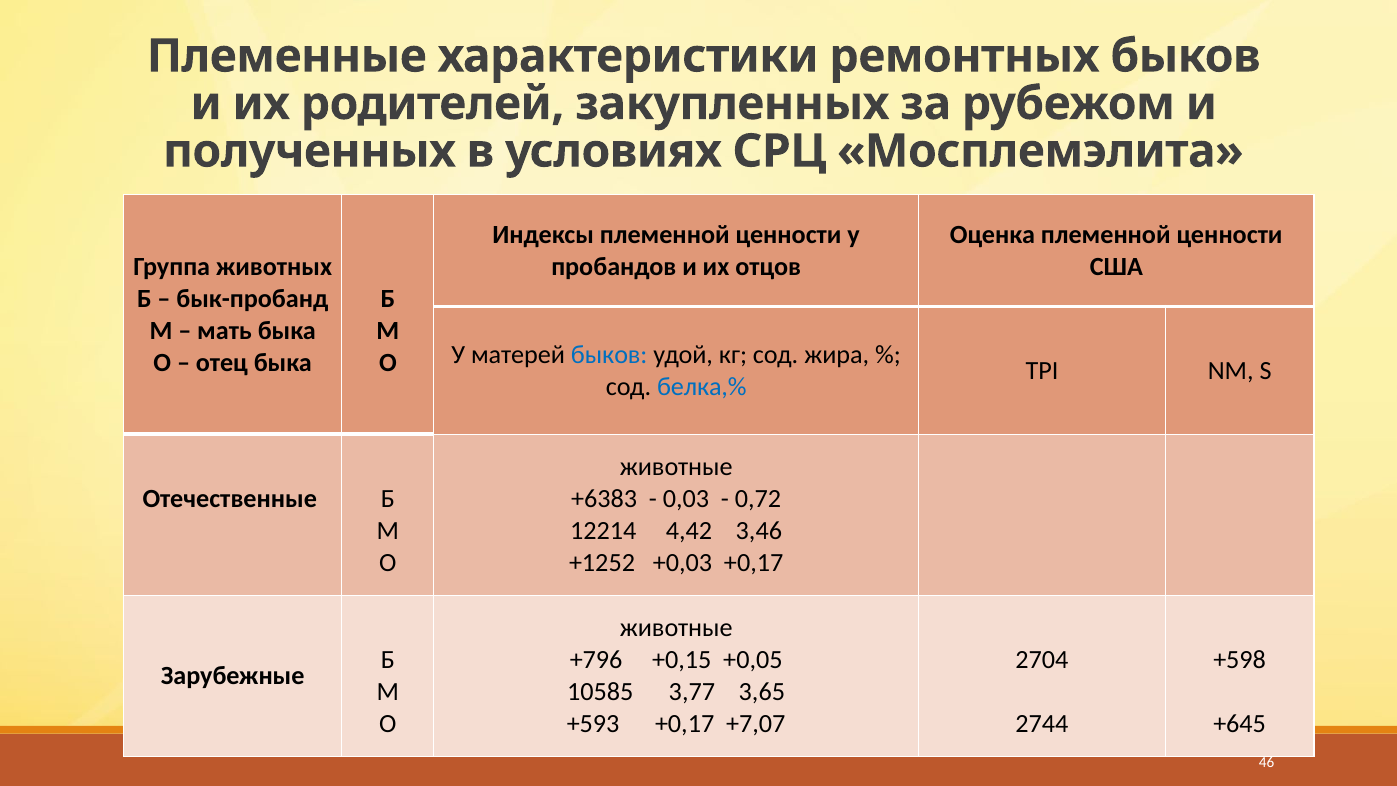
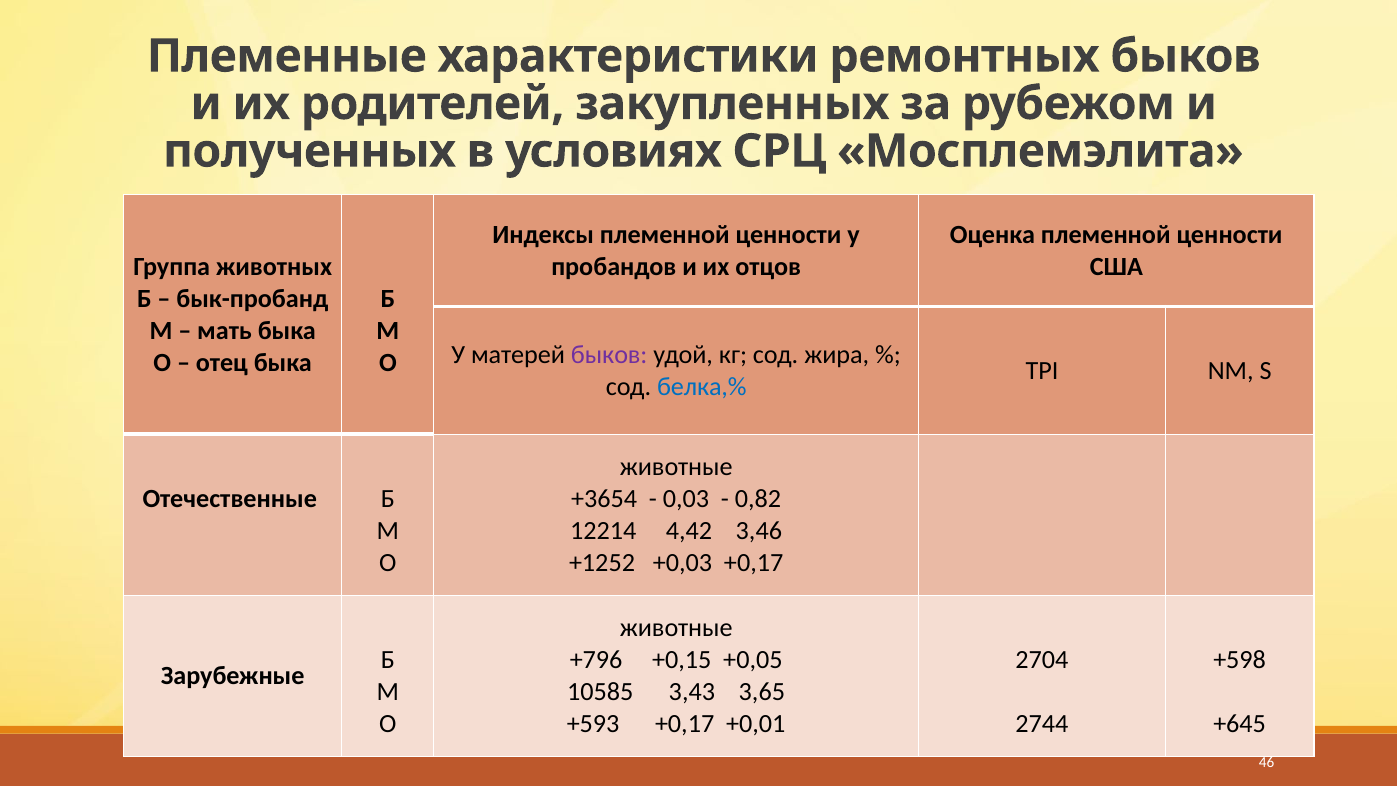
быков colour: blue -> purple (609, 355)
+6383: +6383 -> +3654 (604, 499)
0,72: 0,72 -> 0,82 (758, 499)
3,77: 3,77 -> 3,43 (692, 692)
+7,07: +7,07 -> +0,01 (756, 724)
